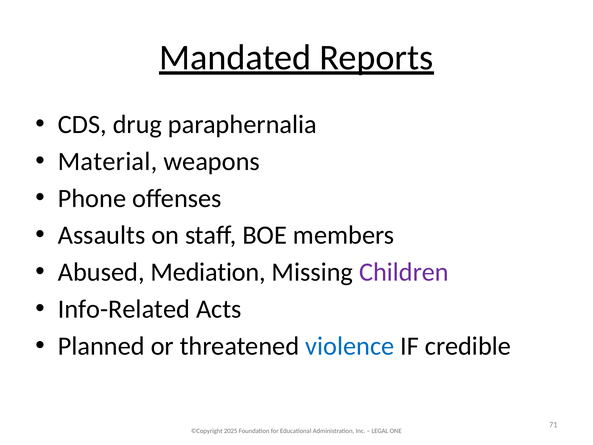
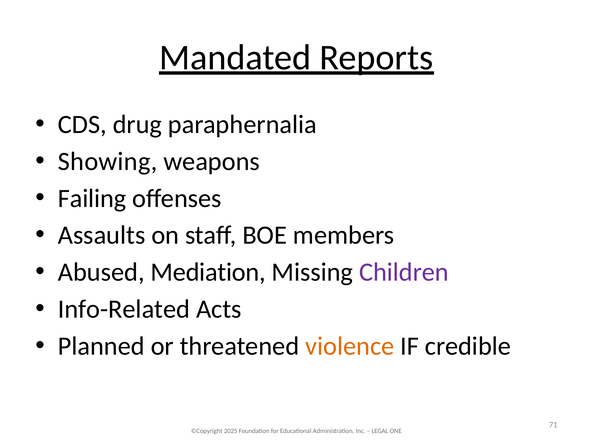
Material: Material -> Showing (108, 161)
Phone: Phone -> Failing (92, 198)
violence colour: blue -> orange (350, 346)
